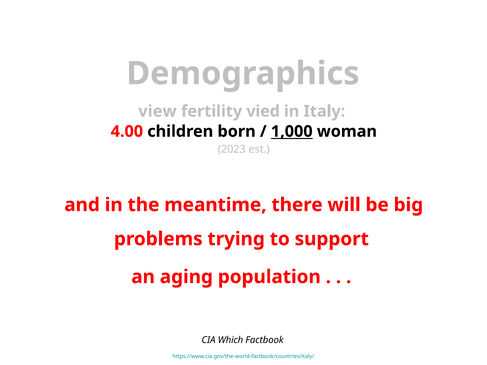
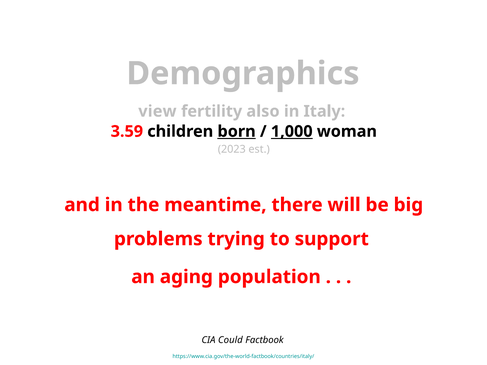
vied: vied -> also (263, 111)
4.00: 4.00 -> 3.59 (127, 132)
born underline: none -> present (237, 132)
Which: Which -> Could (230, 340)
